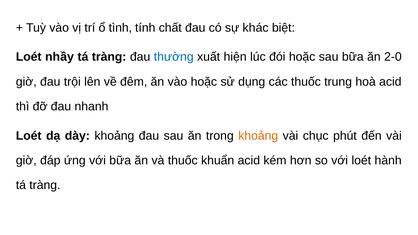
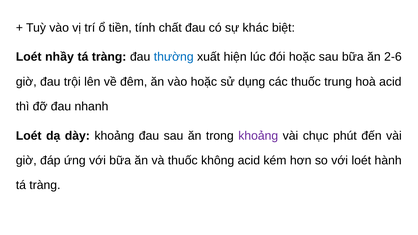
tình: tình -> tiền (120, 28)
2-0: 2-0 -> 2-6 (393, 57)
khoảng colour: orange -> purple (258, 136)
khuẩn: khuẩn -> không (218, 161)
